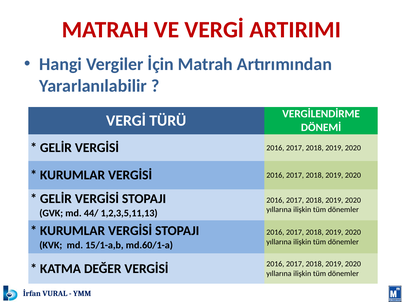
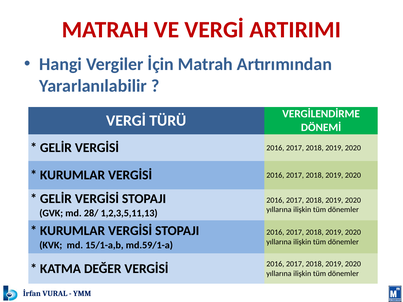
44/: 44/ -> 28/ (91, 213)
md.60/1-a: md.60/1-a -> md.59/1-a (149, 245)
